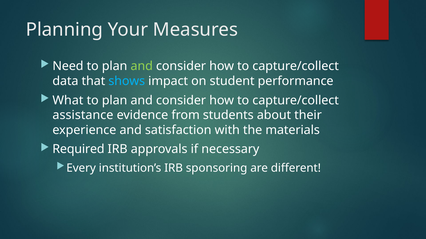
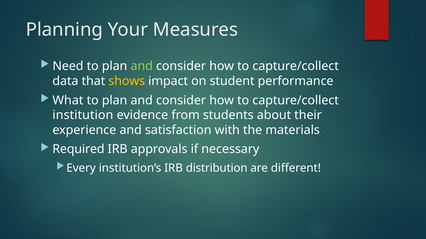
shows colour: light blue -> yellow (127, 81)
assistance: assistance -> institution (83, 115)
sponsoring: sponsoring -> distribution (217, 168)
